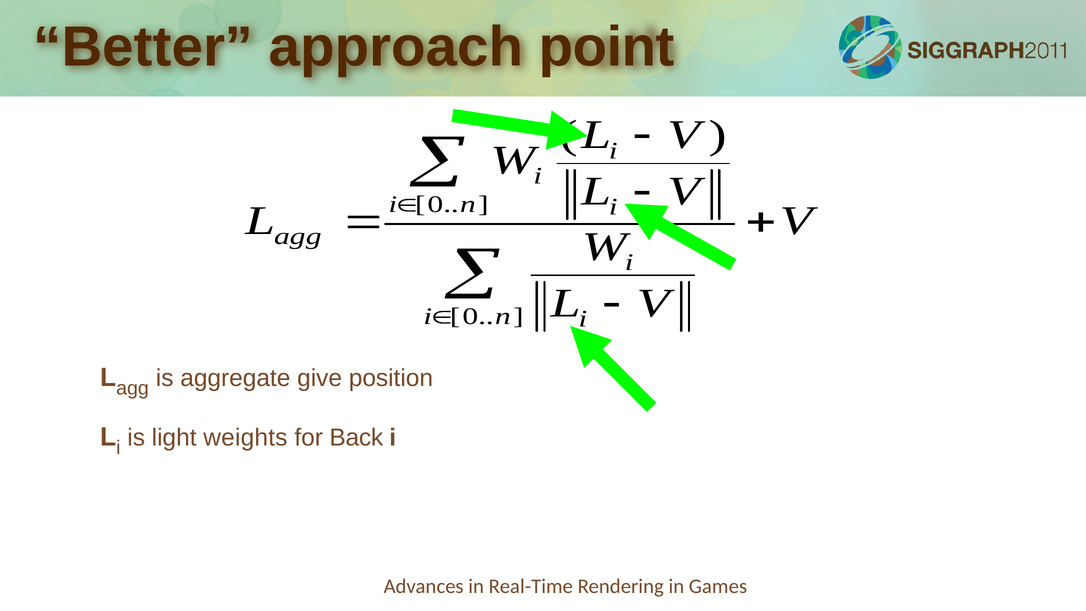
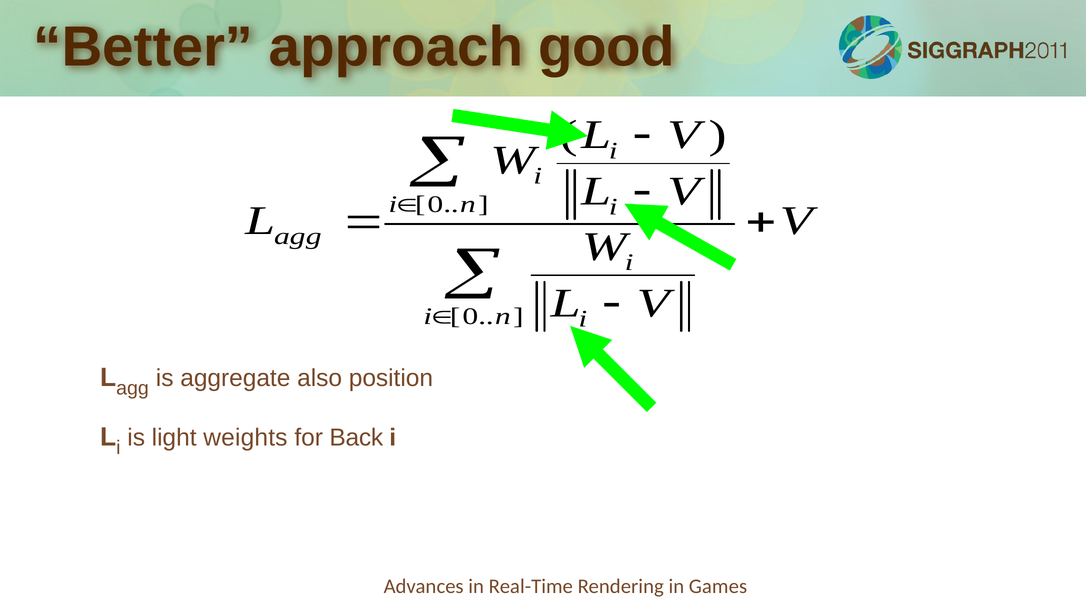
point: point -> good (607, 47)
give: give -> also (320, 378)
